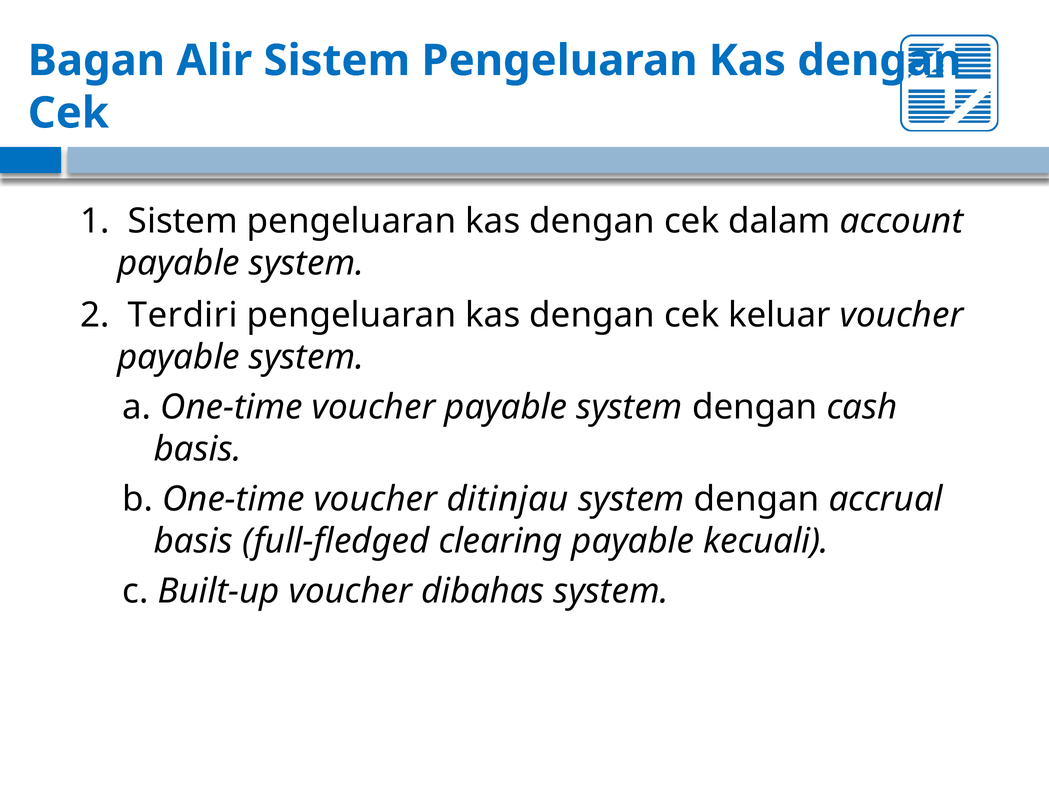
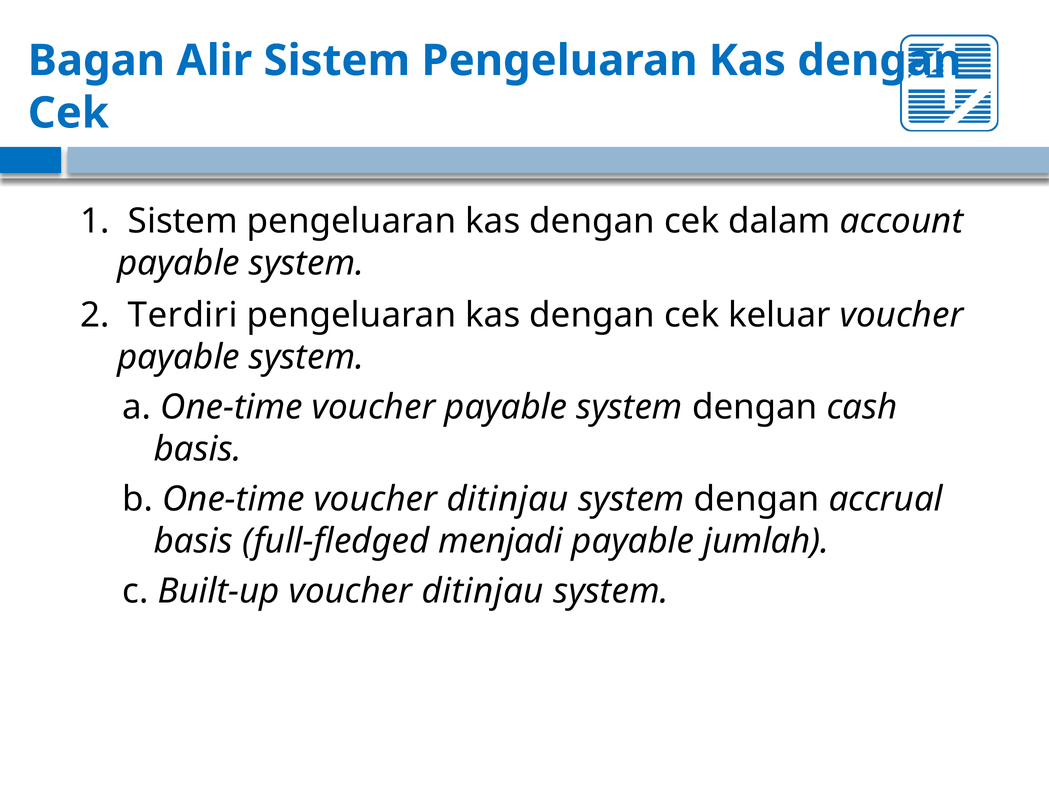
clearing: clearing -> menjadi (501, 541)
kecuali: kecuali -> jumlah (766, 541)
Built-up voucher dibahas: dibahas -> ditinjau (483, 591)
